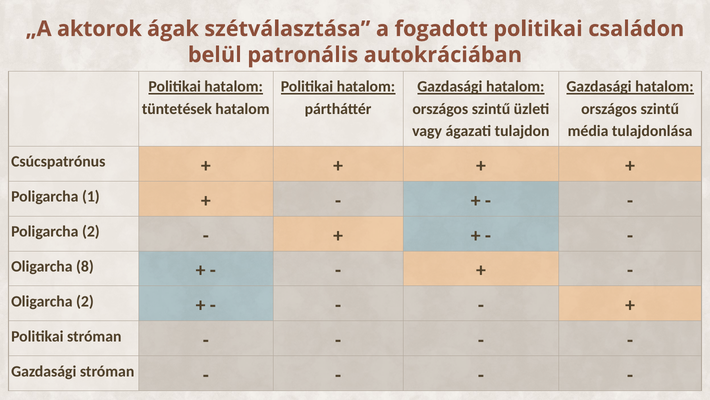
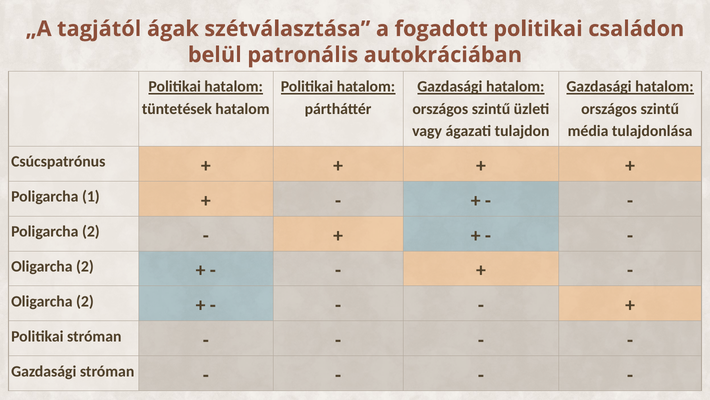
aktorok: aktorok -> tagjától (99, 29)
8: 8 -> 2 (85, 266)
